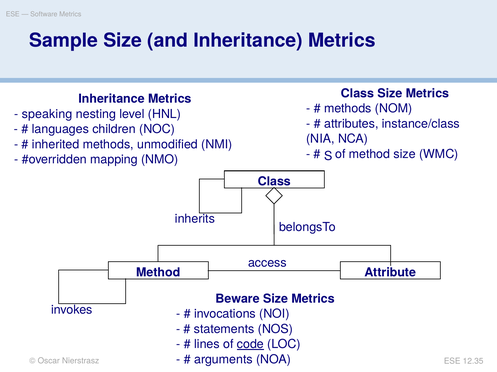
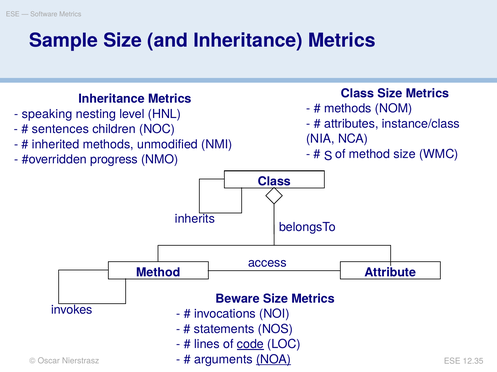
languages: languages -> sentences (60, 129)
mapping: mapping -> progress (114, 160)
NOA underline: none -> present (274, 360)
